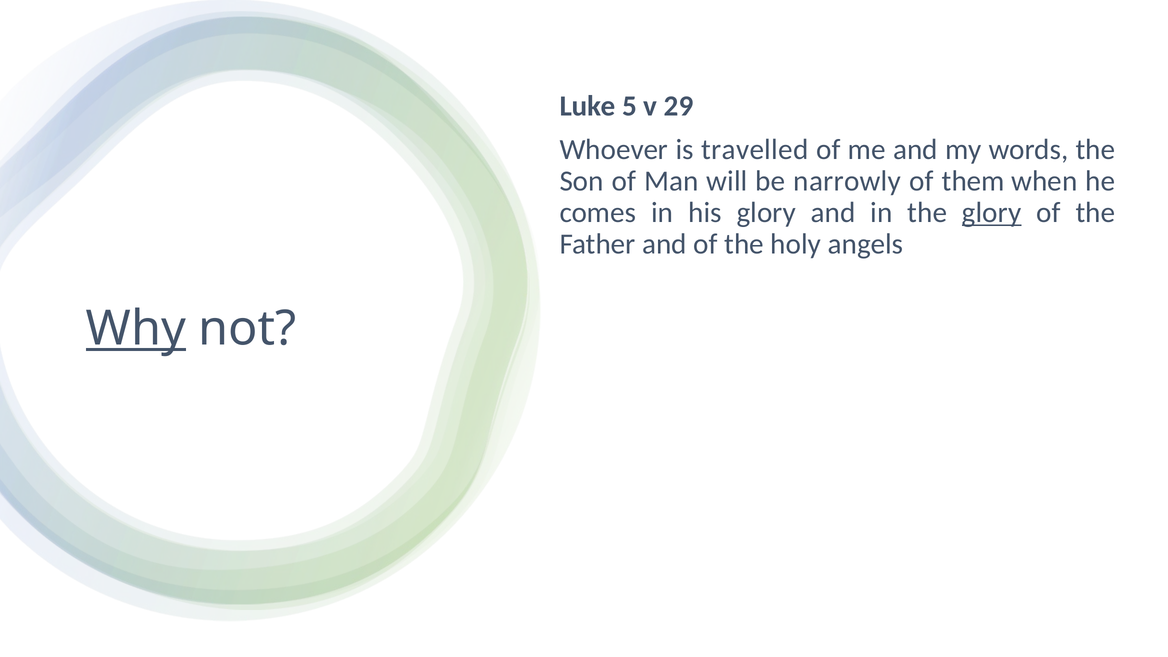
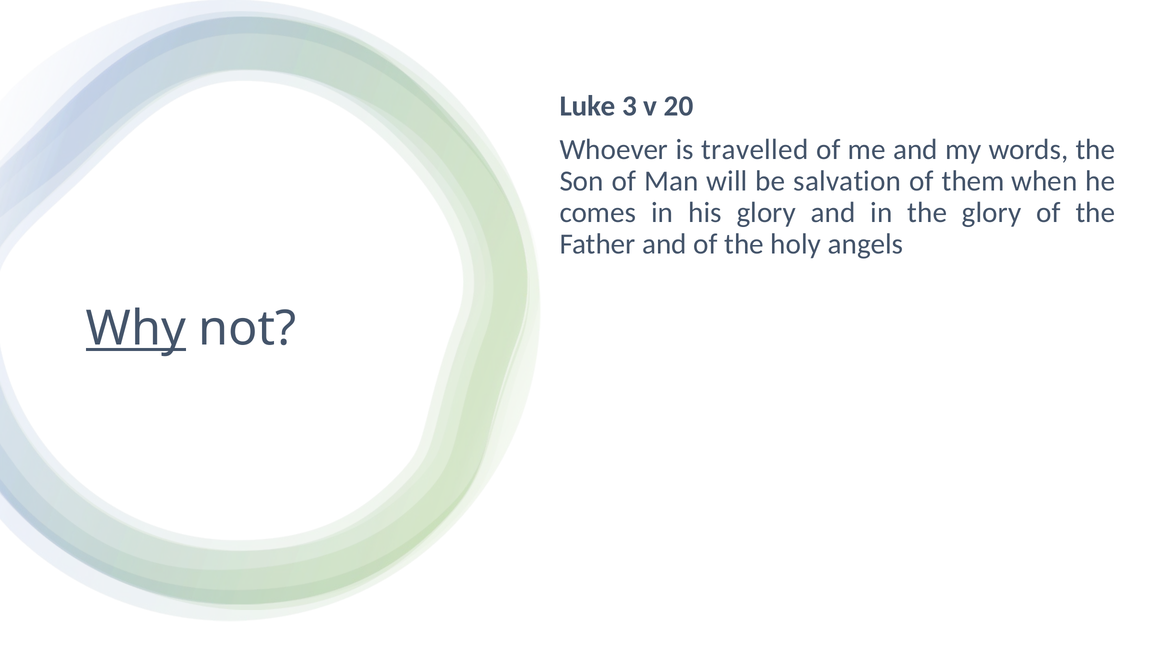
5: 5 -> 3 (629, 106)
29: 29 -> 20 (679, 106)
narrowly: narrowly -> salvation (847, 181)
glory underline: present -> none (992, 213)
